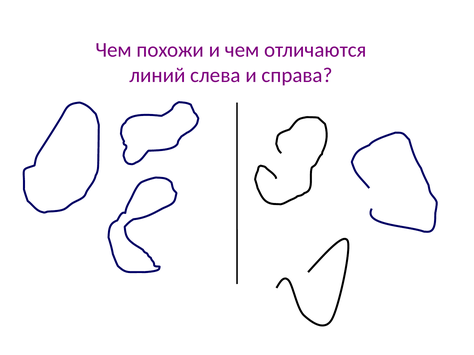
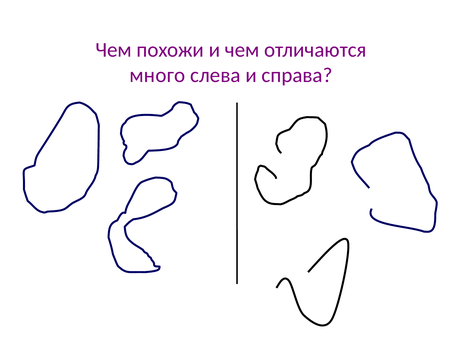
линий: линий -> много (157, 75)
